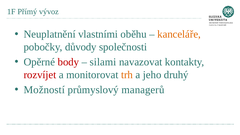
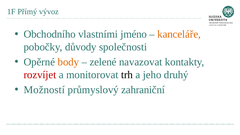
Neuplatnění: Neuplatnění -> Obchodního (50, 34)
oběhu: oběhu -> jméno (134, 34)
body colour: red -> orange (68, 62)
silami: silami -> zelené (103, 62)
trh colour: orange -> black (127, 75)
managerů: managerů -> zahraniční (143, 90)
